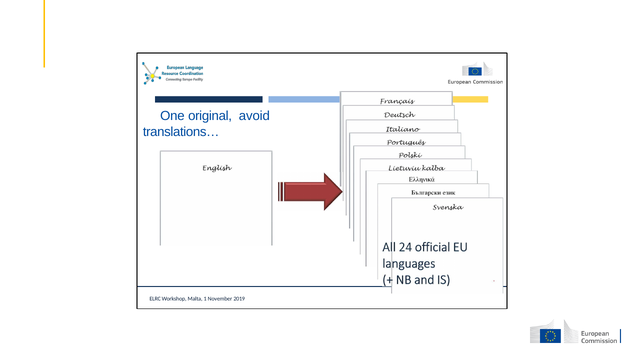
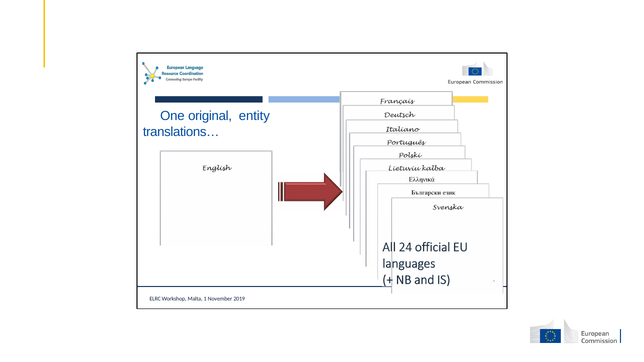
avoid: avoid -> entity (254, 116)
